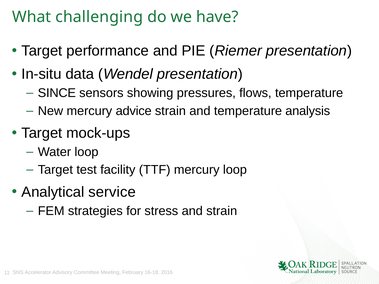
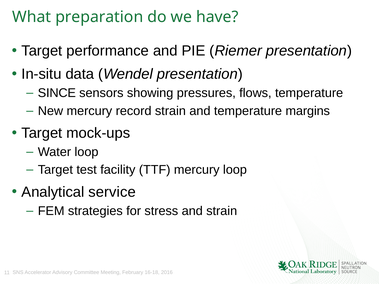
challenging: challenging -> preparation (99, 17)
advice: advice -> record (134, 111)
analysis: analysis -> margins (308, 111)
